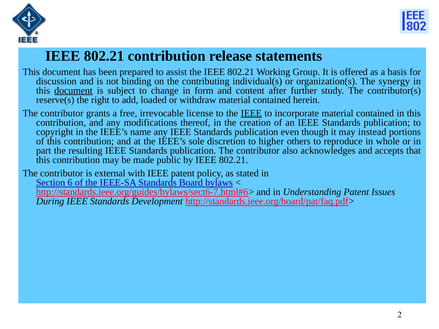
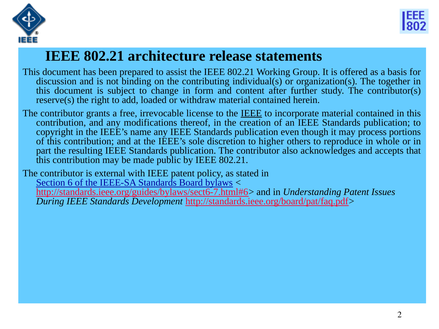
802.21 contribution: contribution -> architecture (167, 56)
synergy: synergy -> together (394, 81)
document underline: present -> none (73, 91)
instead: instead -> process (372, 132)
